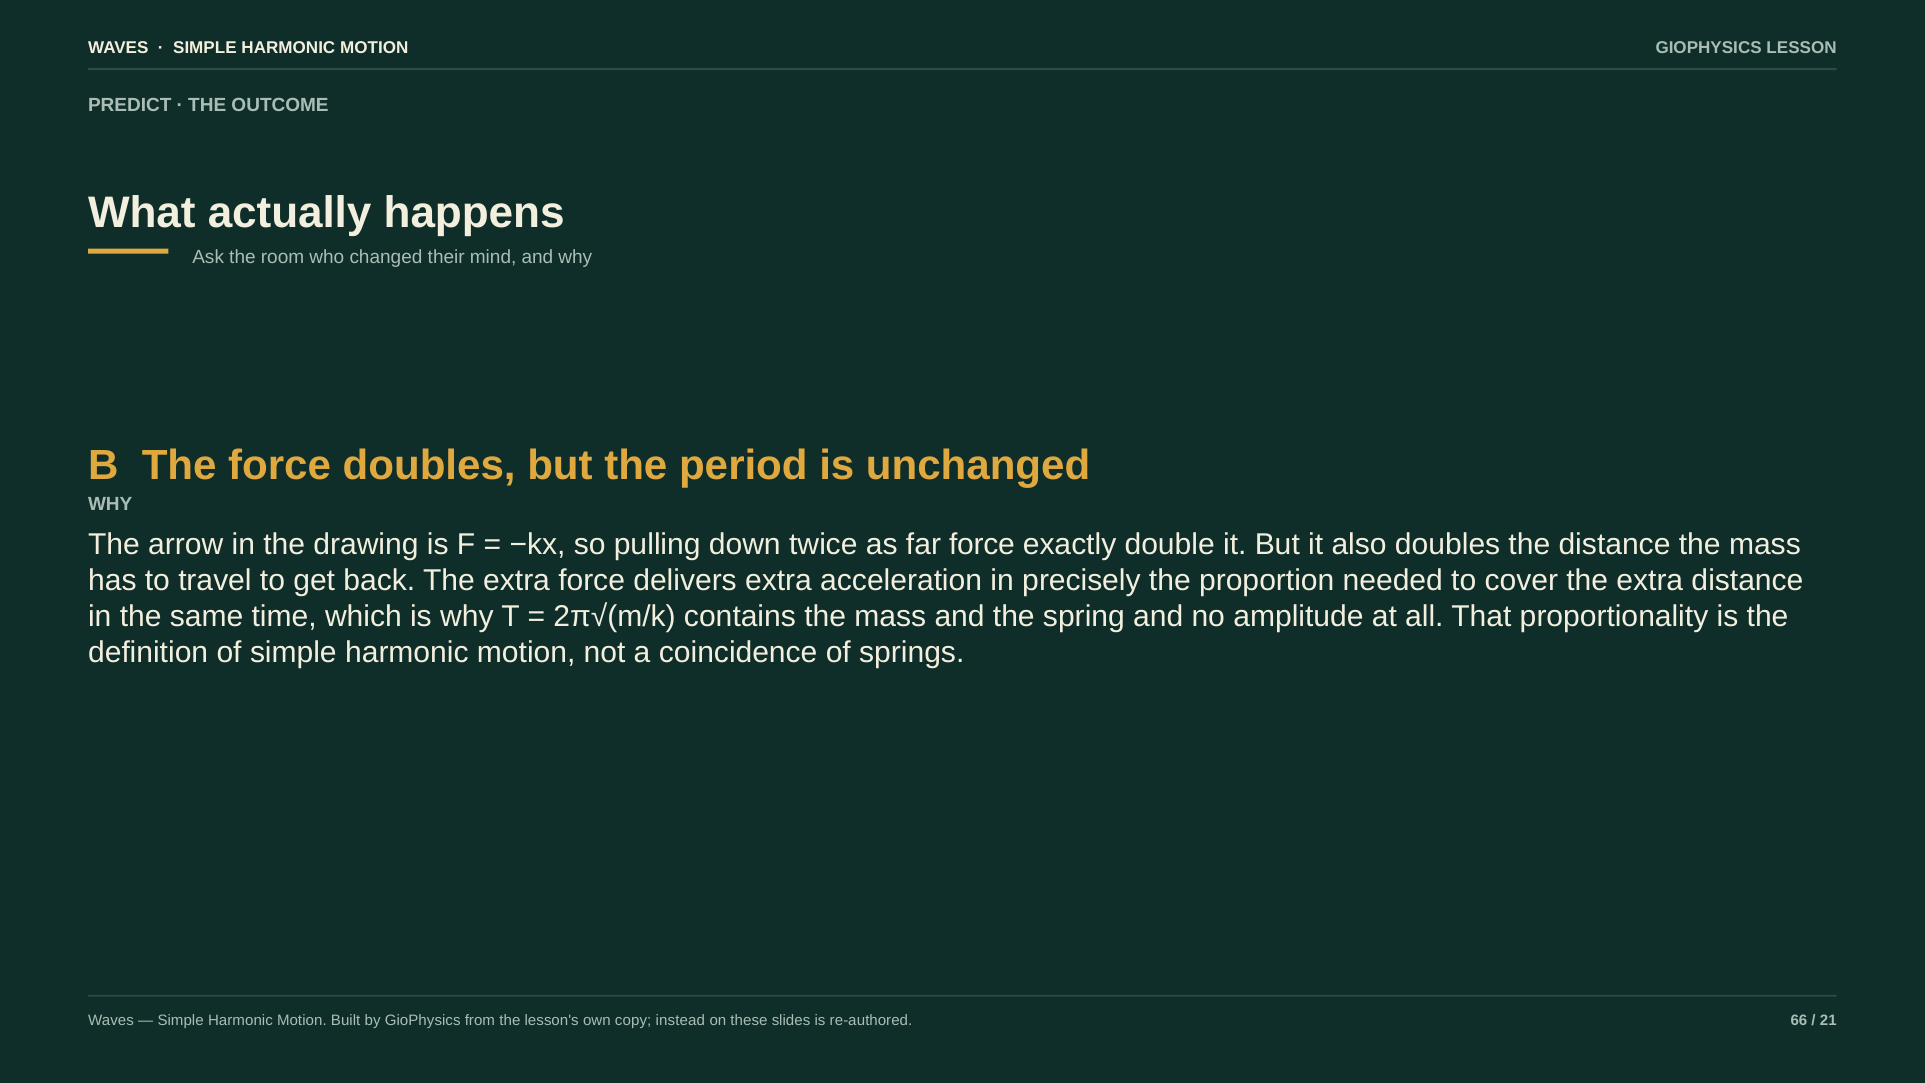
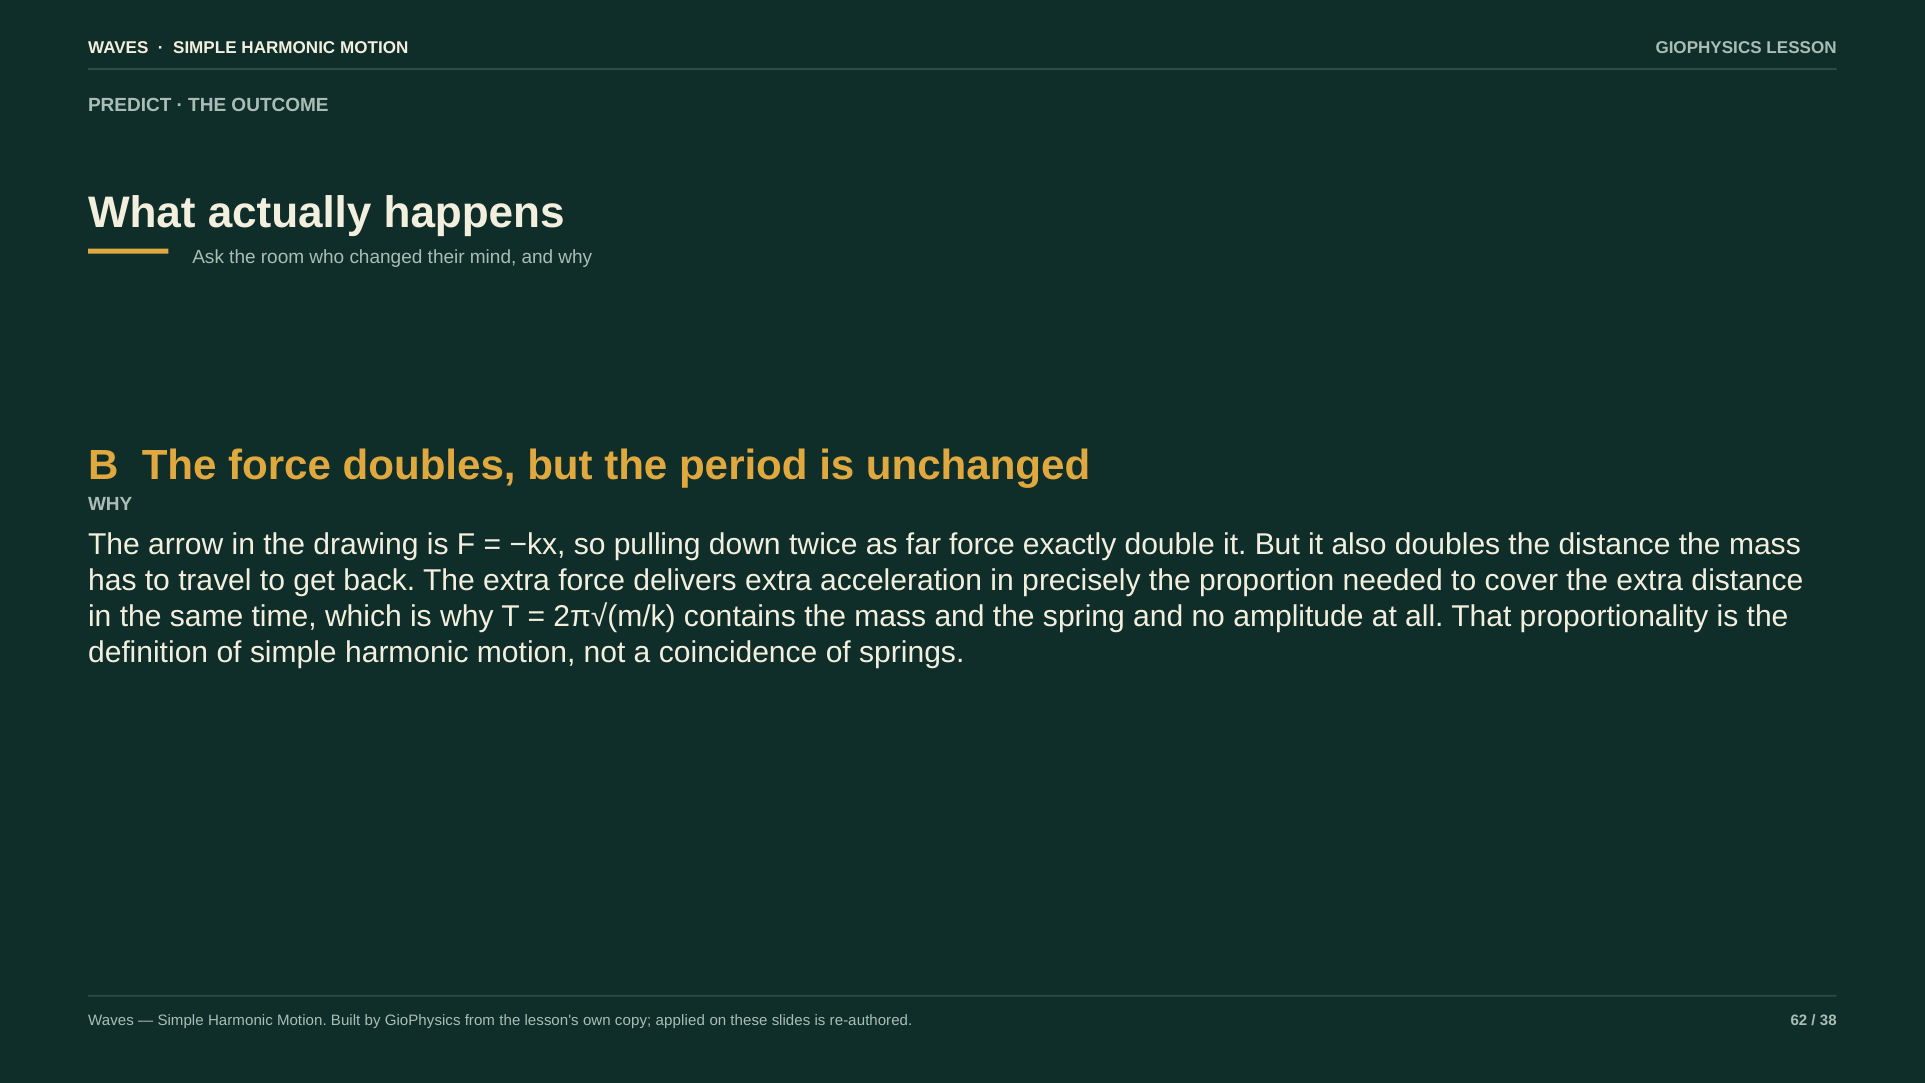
instead: instead -> applied (680, 1021)
66: 66 -> 62 (1799, 1021)
21: 21 -> 38 (1828, 1021)
